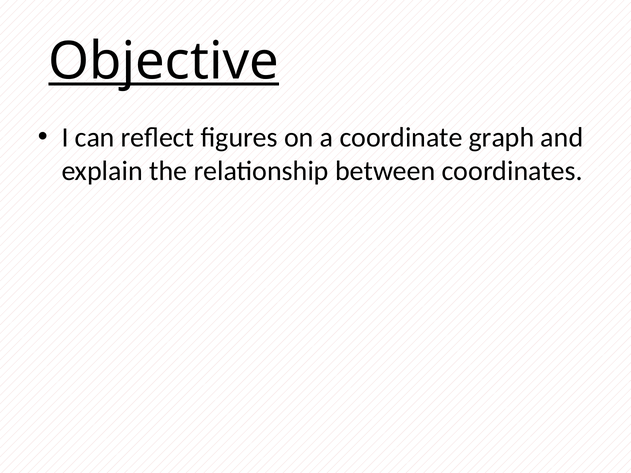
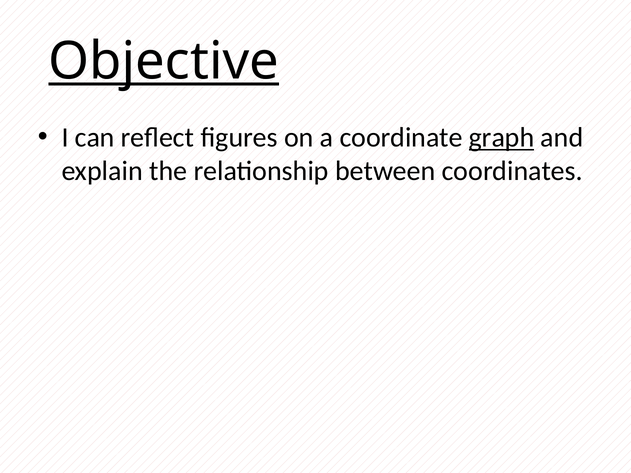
graph underline: none -> present (502, 138)
